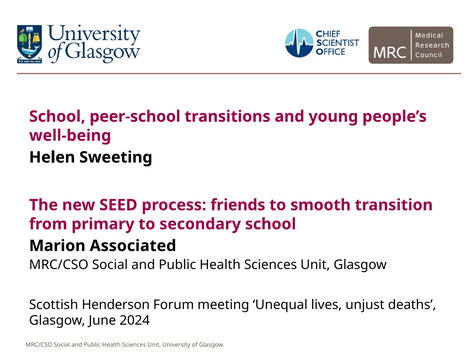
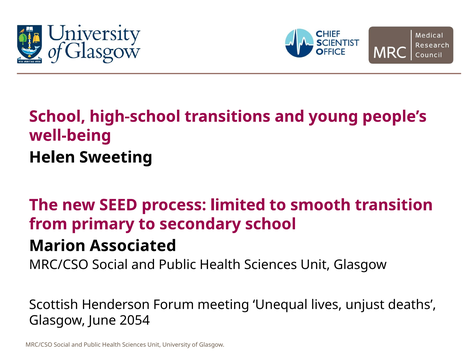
peer-school: peer-school -> high-school (135, 117)
friends: friends -> limited (238, 205)
2024: 2024 -> 2054 (135, 321)
